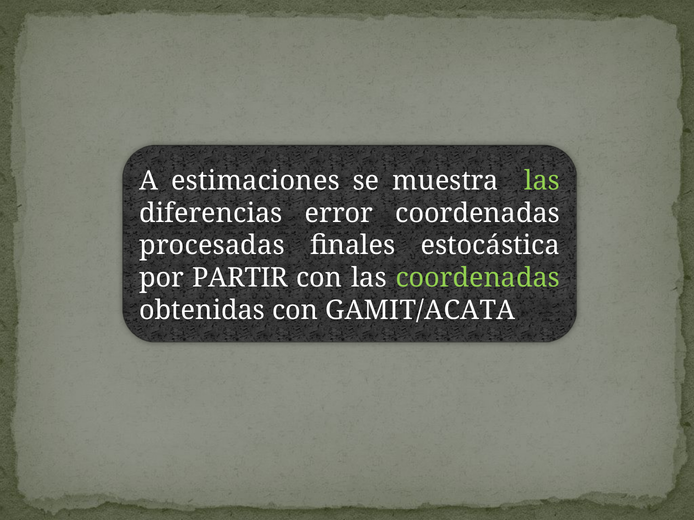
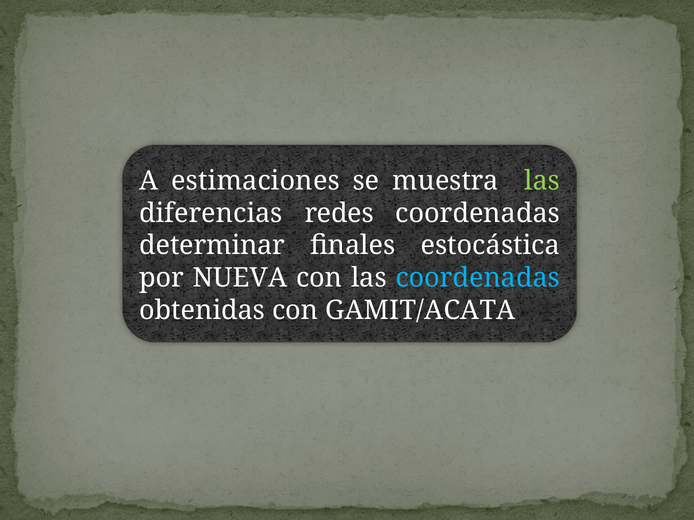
error: error -> redes (339, 213)
procesadas: procesadas -> determinar (212, 246)
PARTIR: PARTIR -> NUEVA (240, 278)
coordenadas colour: light green -> light blue (478, 278)
